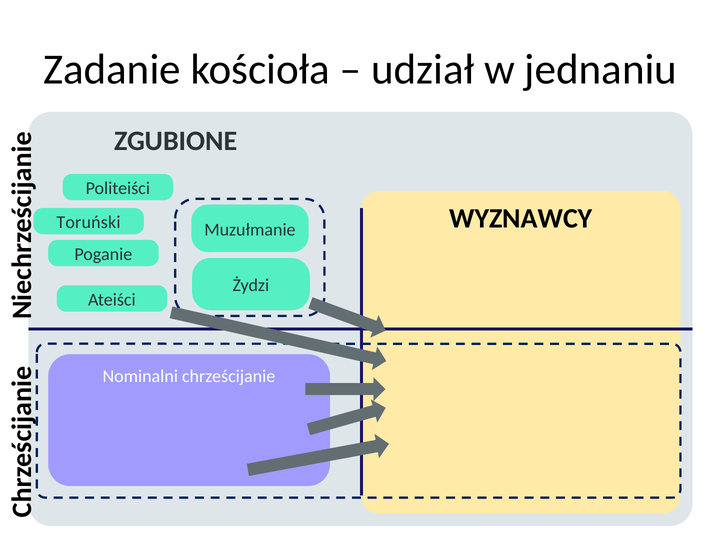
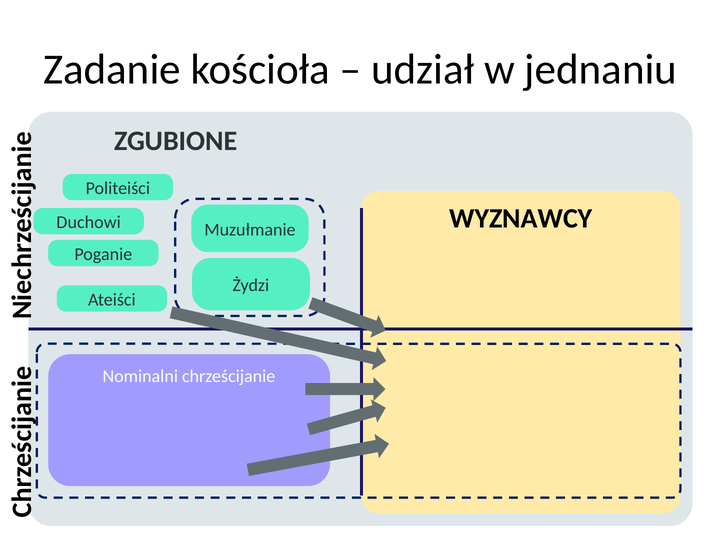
Toruński: Toruński -> Duchowi (89, 222)
